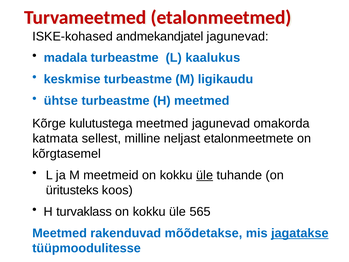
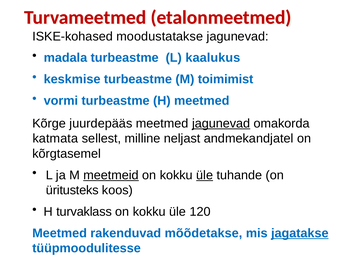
andmekandjatel: andmekandjatel -> moodustatakse (160, 36)
ligikaudu: ligikaudu -> toimimist (226, 79)
ühtse: ühtse -> vormi (61, 101)
kulutustega: kulutustega -> juurdepääs (101, 123)
jagunevad underline: none -> present (221, 123)
etalonmeetmete: etalonmeetmete -> andmekandjatel (249, 138)
meetmeid underline: none -> present (111, 175)
565: 565 -> 120 (200, 211)
